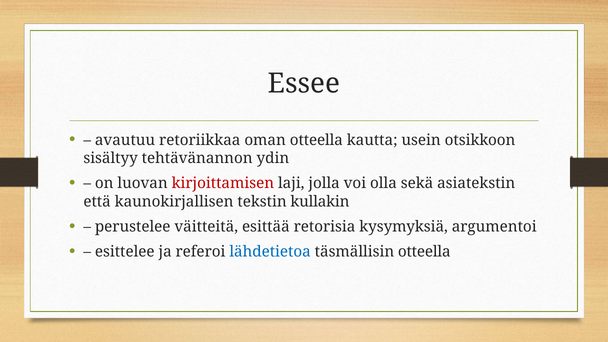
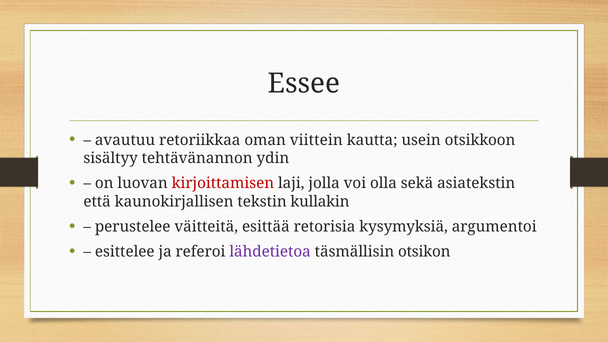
oman otteella: otteella -> viittein (316, 140)
lähdetietoa colour: blue -> purple (270, 252)
täsmällisin otteella: otteella -> otsikon (424, 252)
